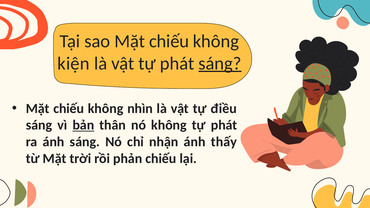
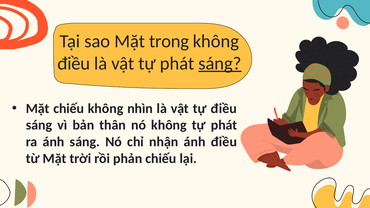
sao Mặt chiếu: chiếu -> trong (169, 41)
kiện: kiện -> điều (74, 63)
bản underline: present -> none (83, 125)
ánh thấy: thấy -> điều (224, 142)
